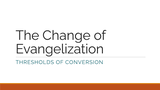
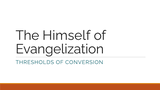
Change: Change -> Himself (66, 35)
